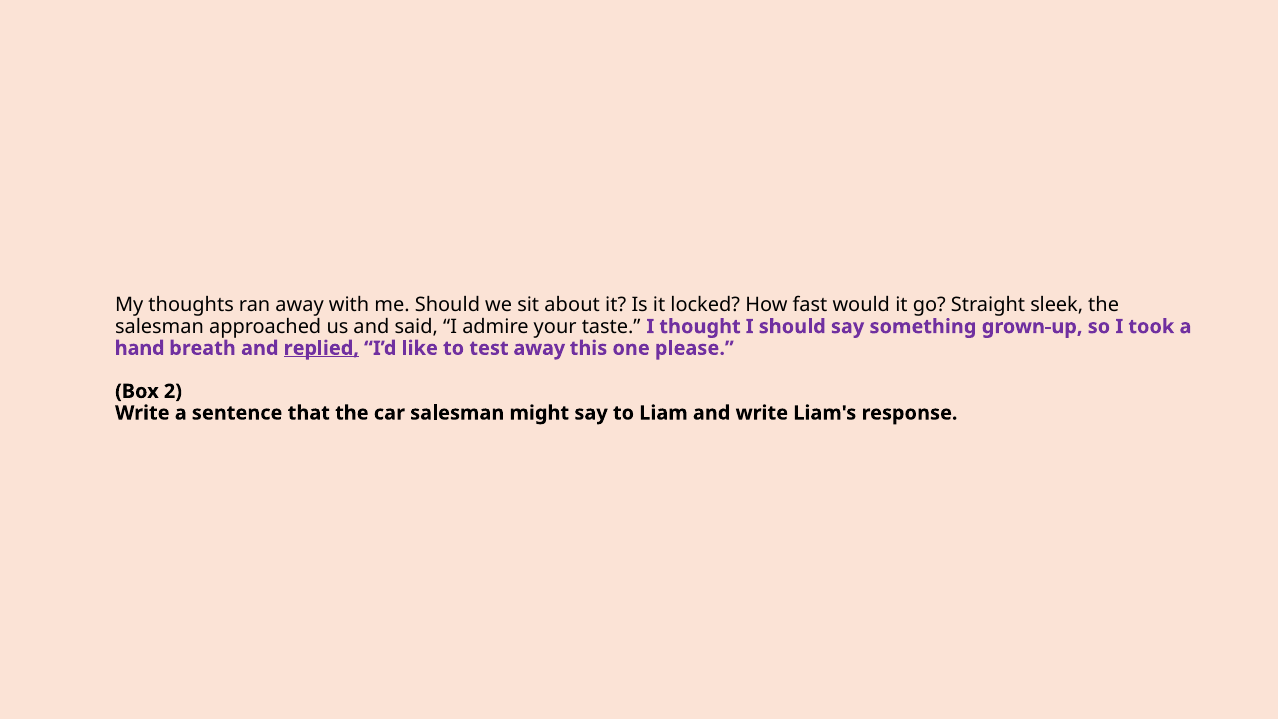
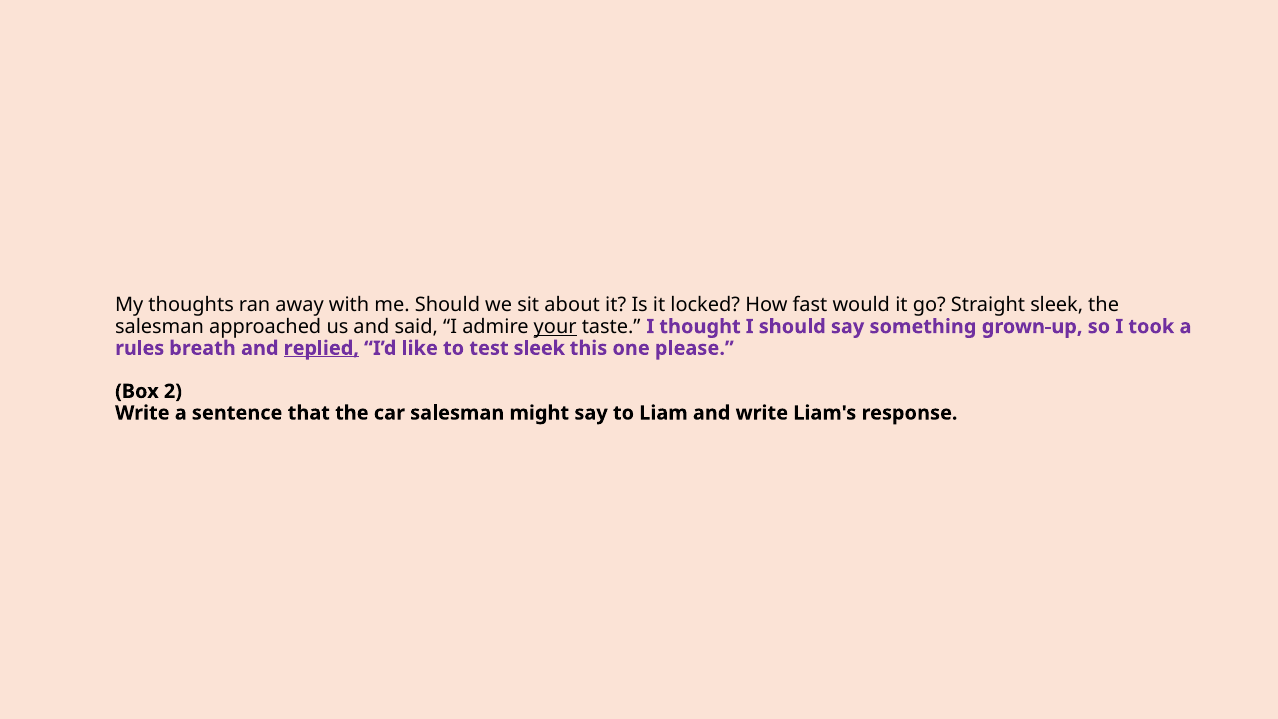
your underline: none -> present (555, 327)
hand: hand -> rules (140, 348)
test away: away -> sleek (539, 348)
